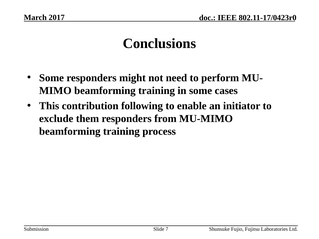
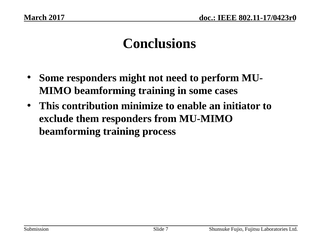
following: following -> minimize (142, 106)
